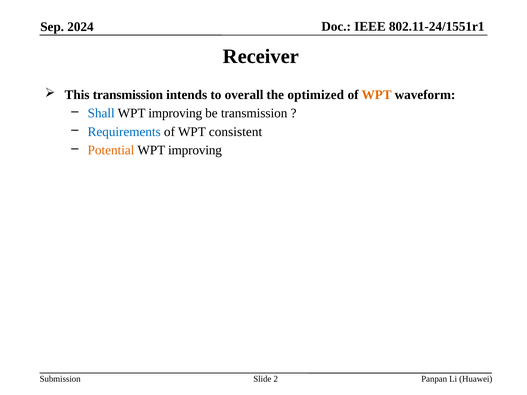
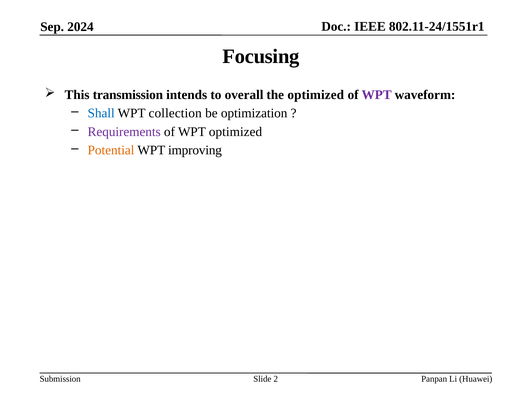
Receiver: Receiver -> Focusing (261, 56)
WPT colour: orange -> purple (377, 95)
improving: improving -> collection (175, 113)
be transmission: transmission -> optimization (254, 113)
Requirements colour: blue -> purple (124, 132)
WPT consistent: consistent -> optimized (236, 132)
